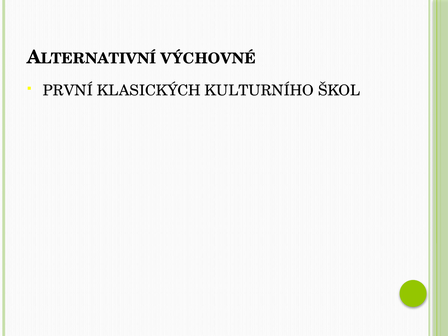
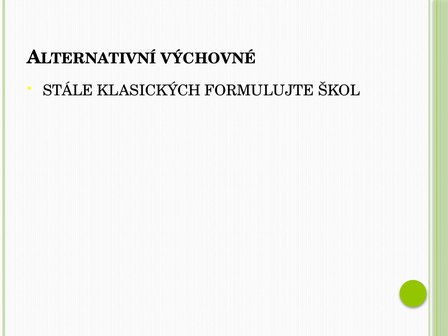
PRVNÍ: PRVNÍ -> STÁLE (68, 91)
KULTURNÍHO: KULTURNÍHO -> FORMULUJTE (259, 91)
